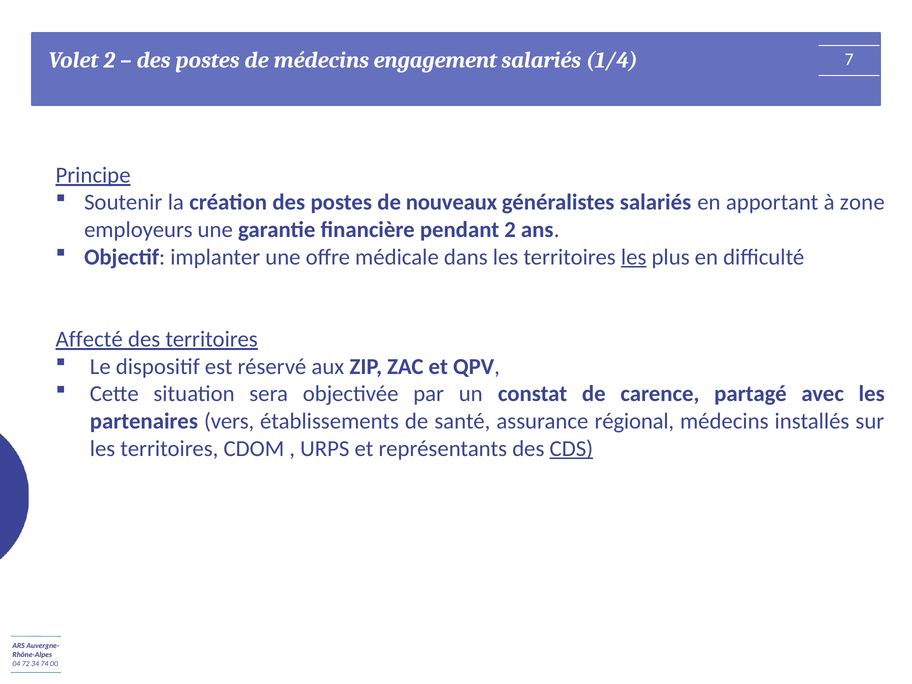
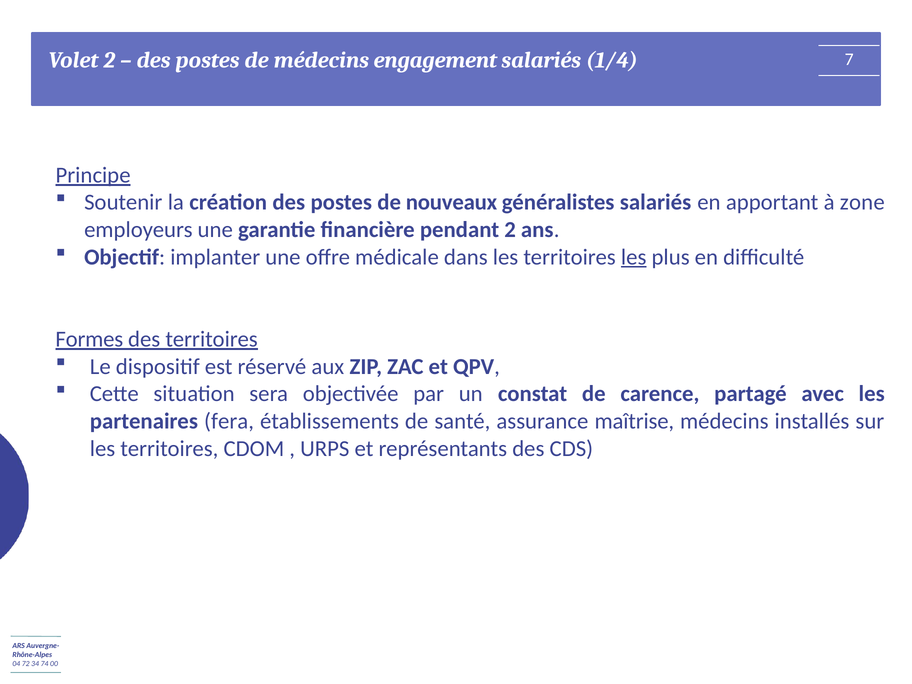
Affecté: Affecté -> Formes (89, 339)
vers: vers -> fera (229, 421)
régional: régional -> maîtrise (634, 421)
CDS underline: present -> none (571, 449)
